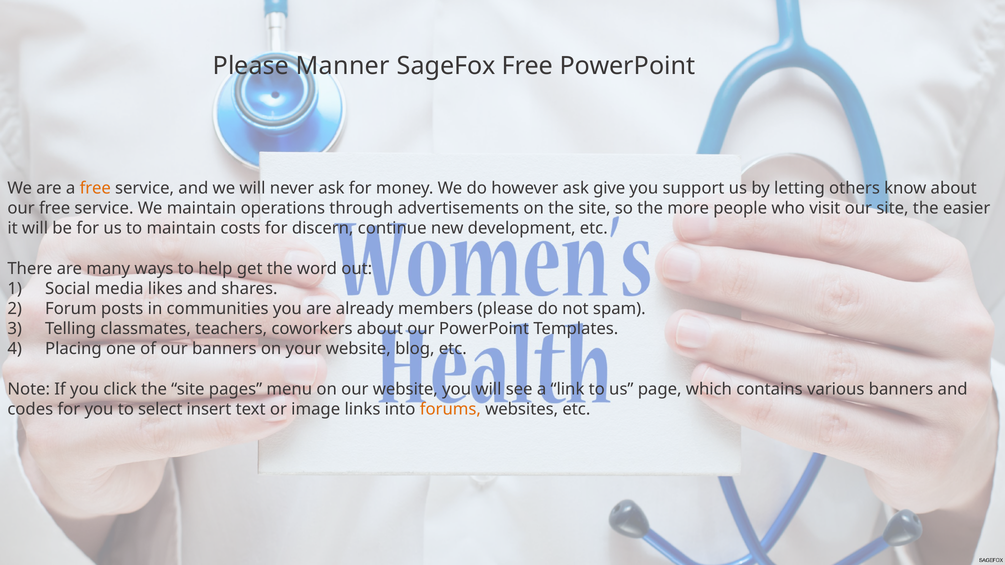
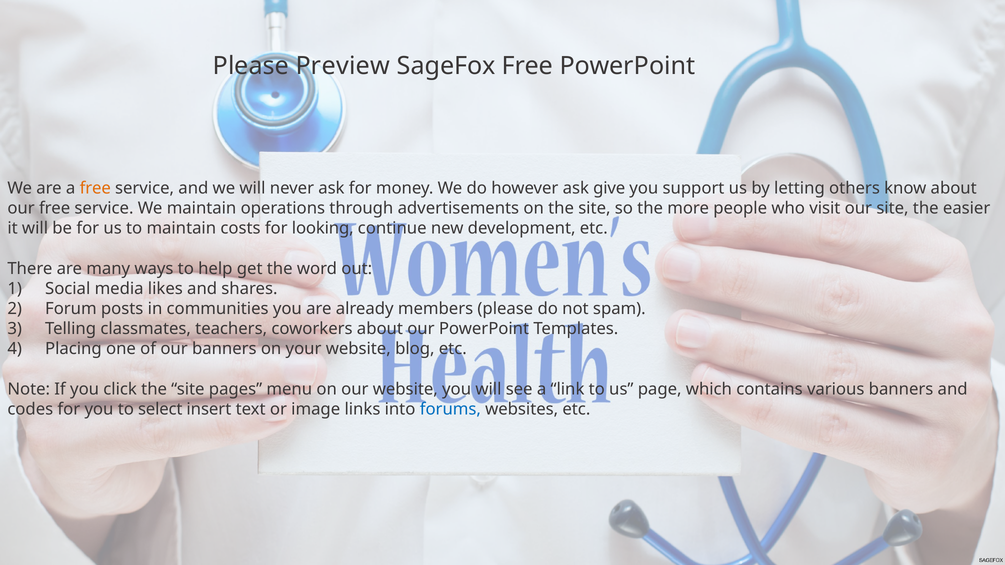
Manner: Manner -> Preview (343, 66)
discern: discern -> looking (323, 229)
forums colour: orange -> blue (450, 409)
